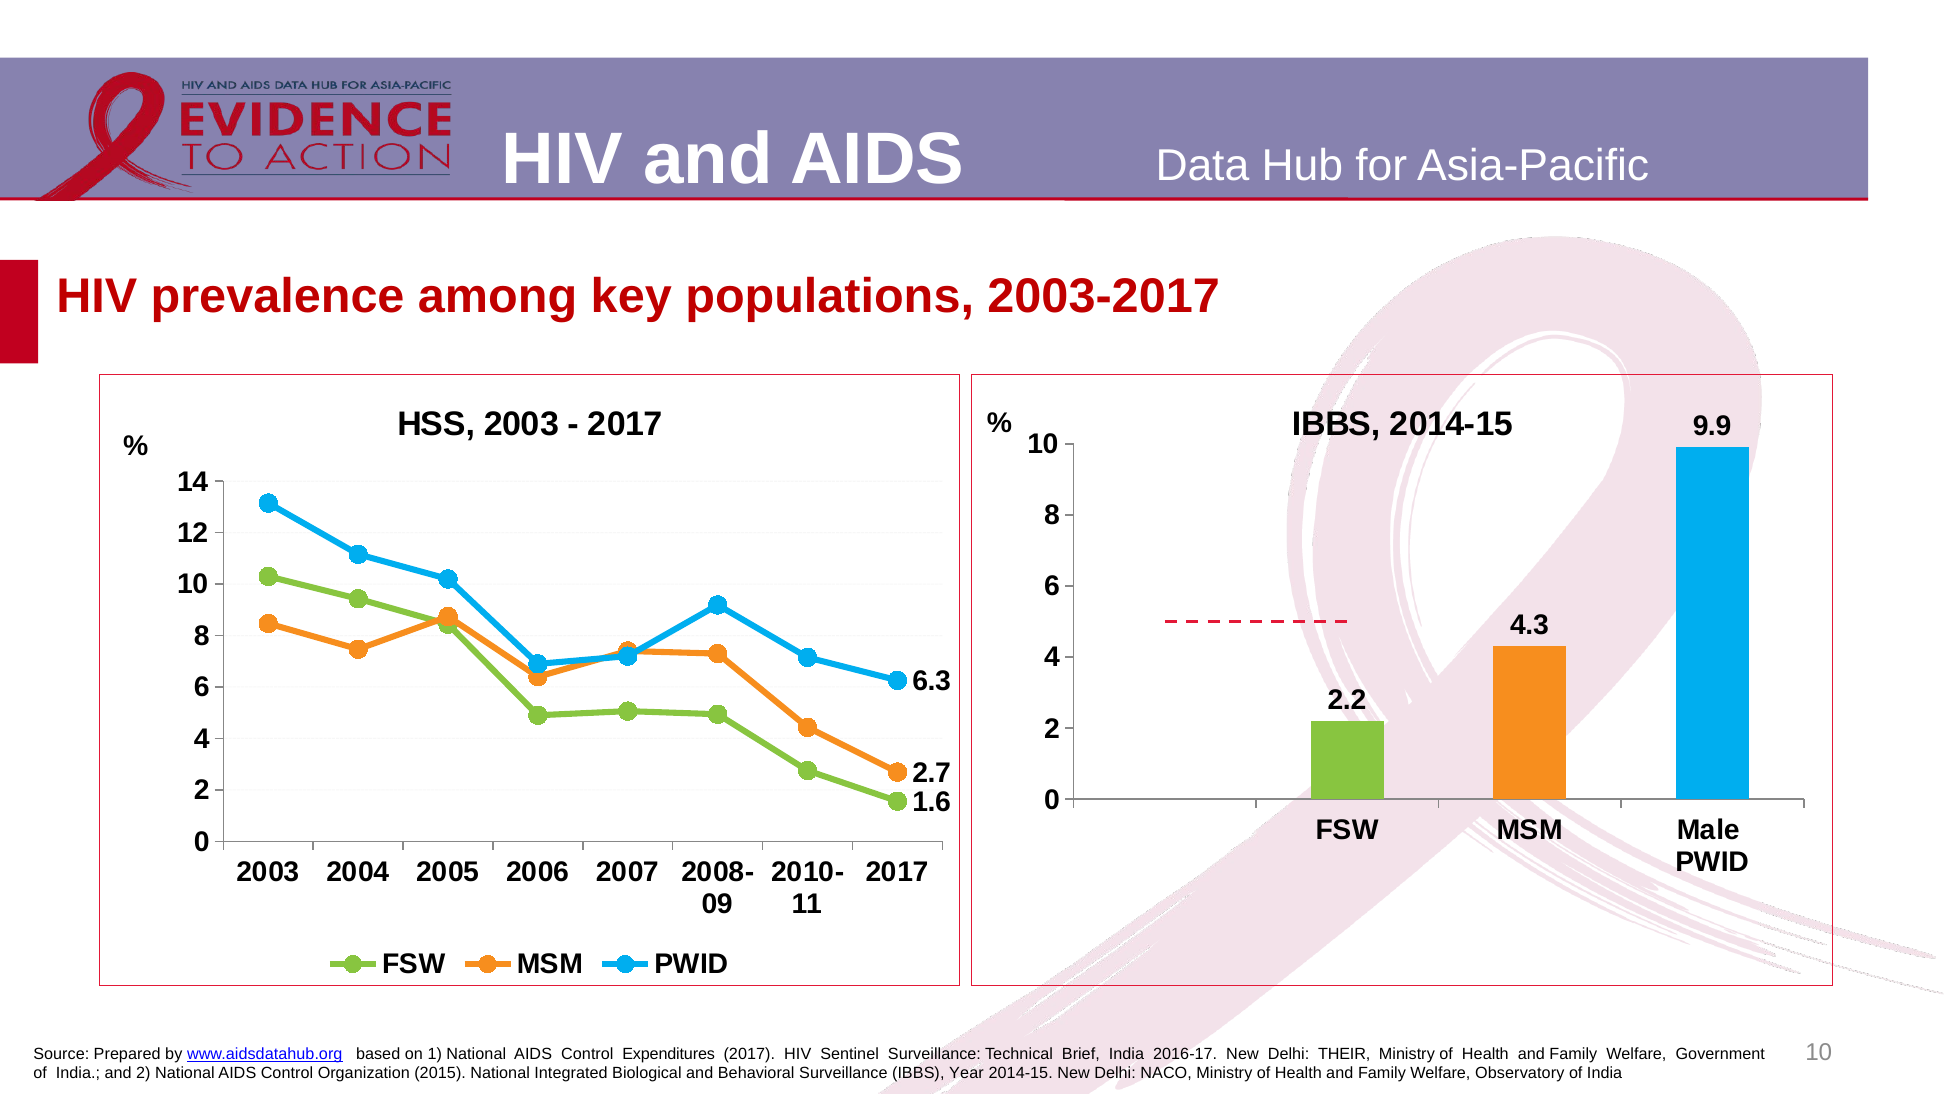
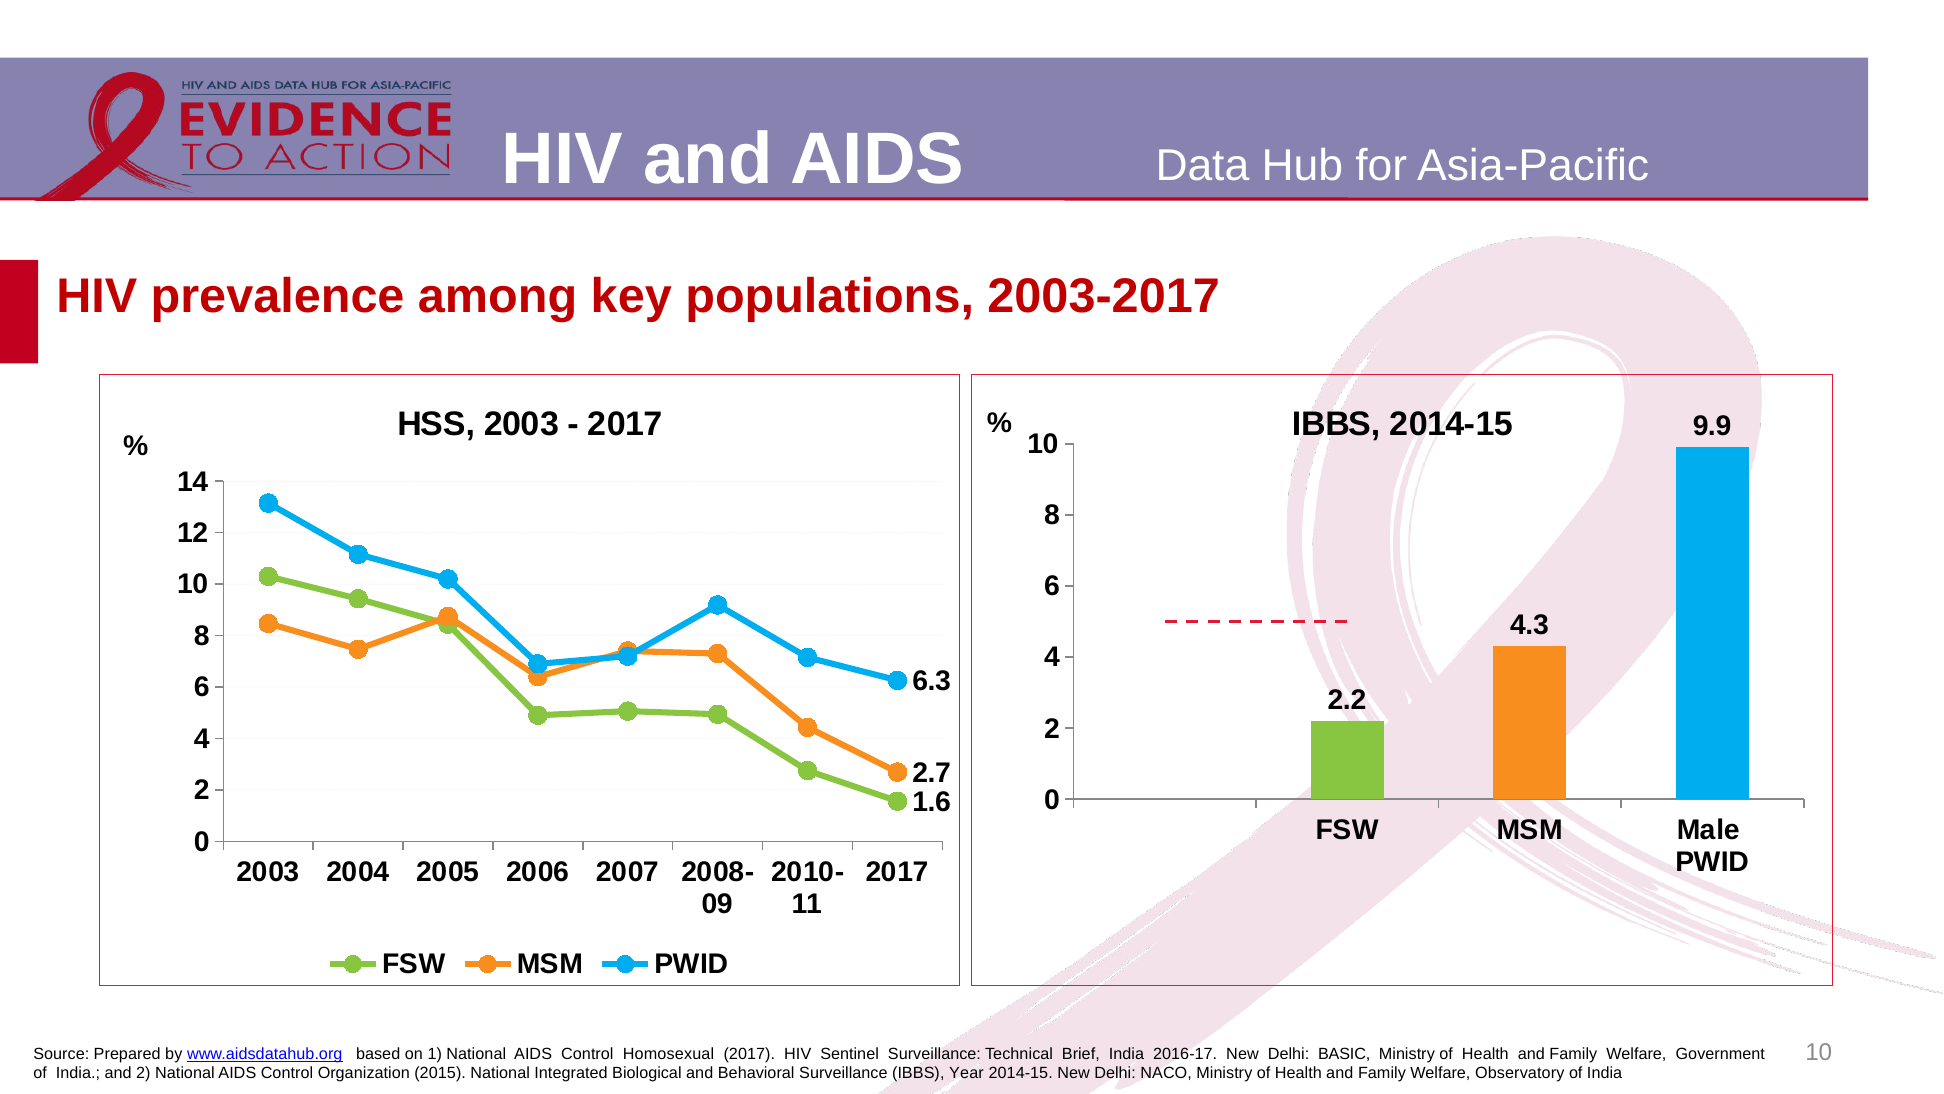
Expenditures: Expenditures -> Homosexual (668, 1053)
THEIR: THEIR -> BASIC (1344, 1053)
